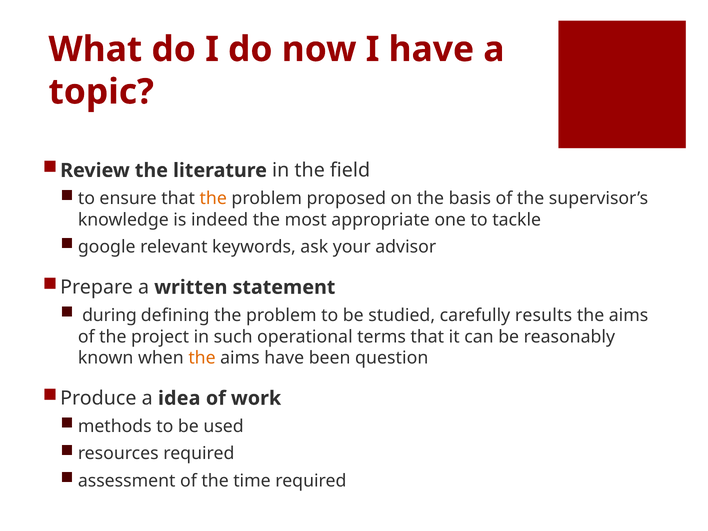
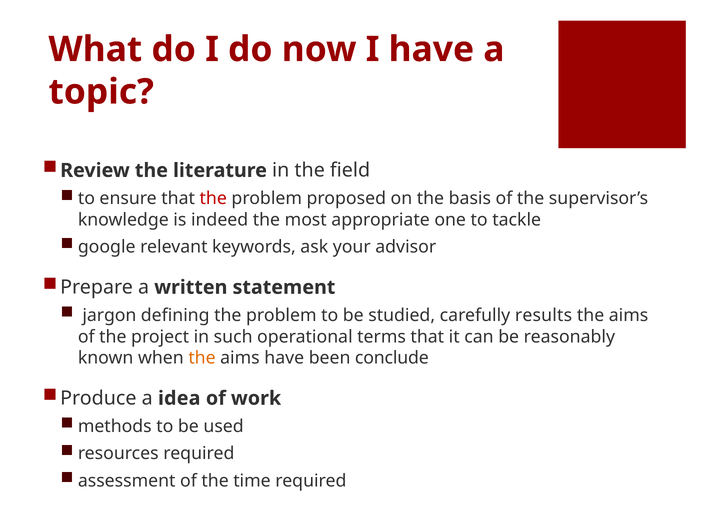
the colour: orange -> red (213, 199)
during: during -> jargon (109, 316)
question: question -> conclude (392, 358)
